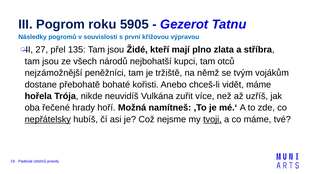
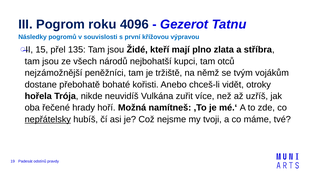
5905: 5905 -> 4096 (134, 24)
27: 27 -> 15 (42, 50)
vidět máme: máme -> otroky (259, 85)
tvoji underline: present -> none (212, 120)
